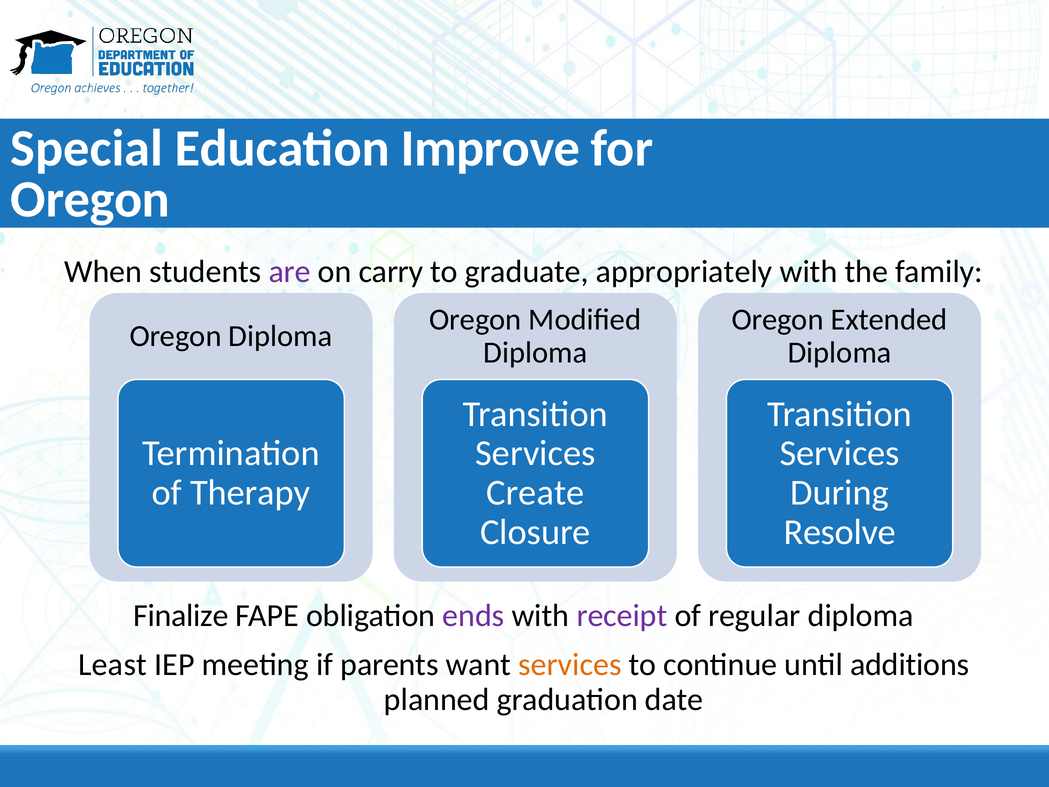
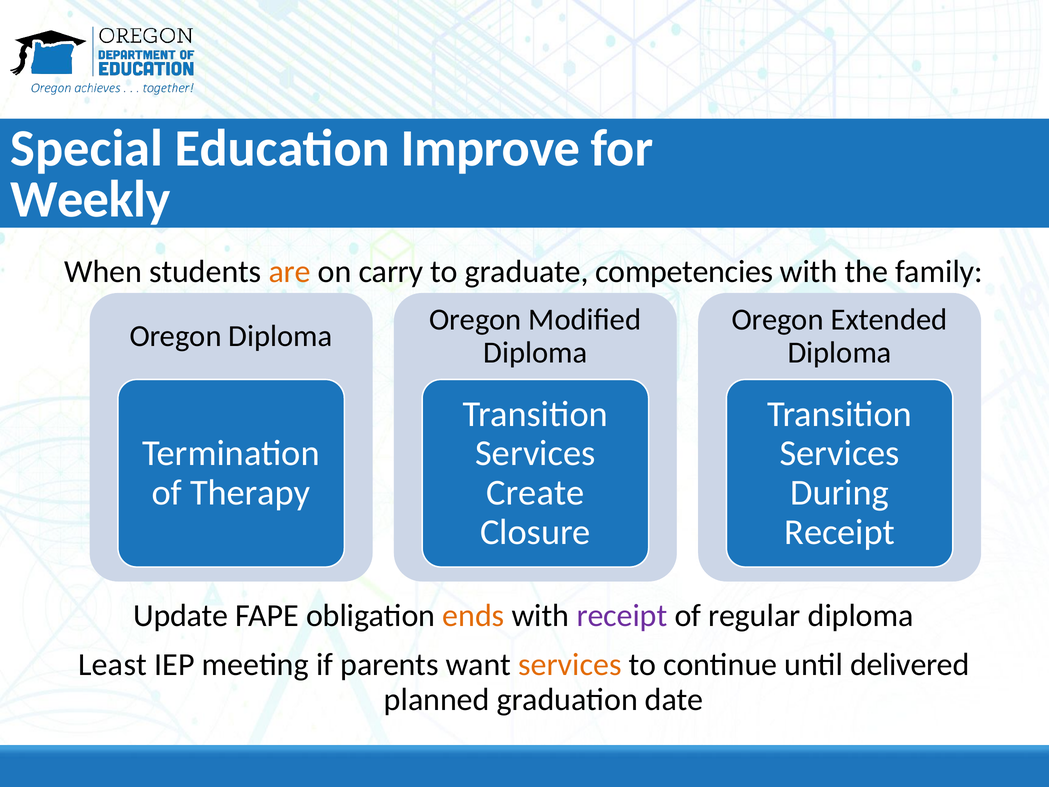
Oregon: Oregon -> Weekly (90, 200)
are colour: purple -> orange (290, 271)
appropriately: appropriately -> competencies (684, 271)
Resolve: Resolve -> Receipt (840, 532)
Finalize: Finalize -> Update (181, 616)
ends colour: purple -> orange (473, 616)
additions: additions -> delivered (910, 665)
